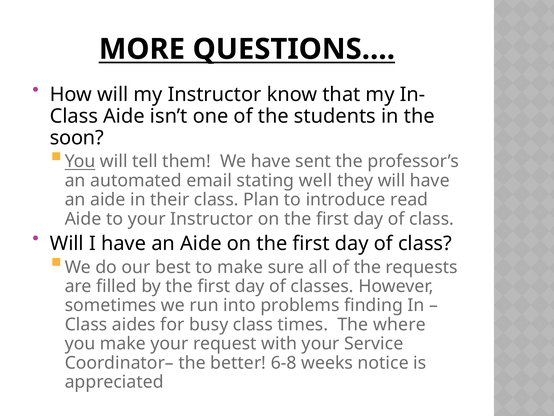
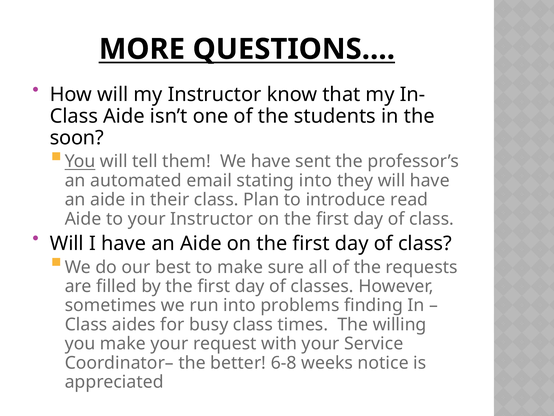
stating well: well -> into (316, 180)
where: where -> willing (400, 324)
